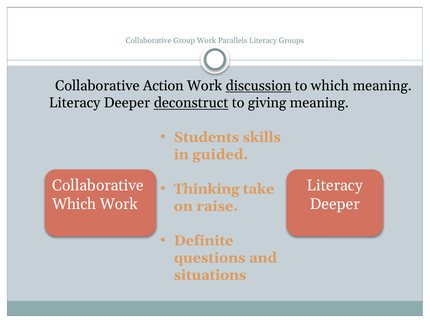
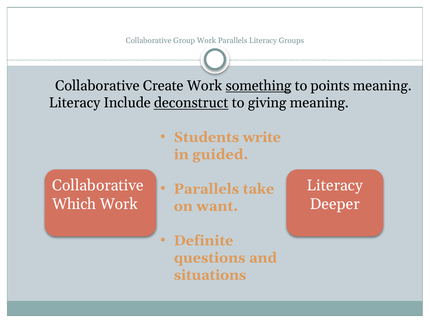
Action: Action -> Create (163, 85)
discussion: discussion -> something (258, 85)
to which: which -> points (330, 85)
Deeper: Deeper -> Include (127, 103)
skills: skills -> write (262, 137)
Thinking: Thinking -> Parallels (206, 189)
raise: raise -> want (217, 206)
